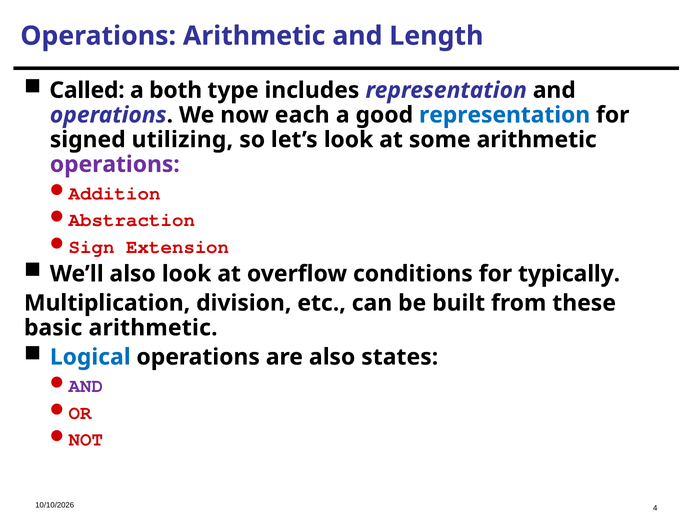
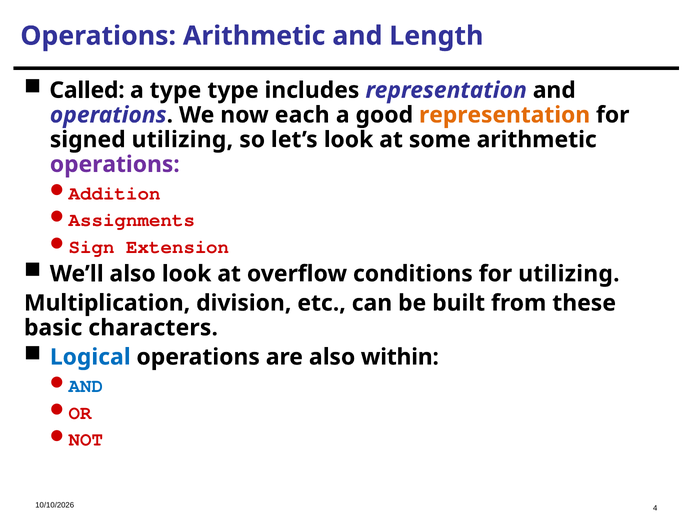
a both: both -> type (175, 90)
representation colour: blue -> orange (505, 115)
Abstraction: Abstraction -> Assignments (132, 220)
for typically: typically -> utilizing (569, 274)
basic arithmetic: arithmetic -> characters (153, 328)
states: states -> within (400, 357)
AND colour: purple -> blue (86, 386)
